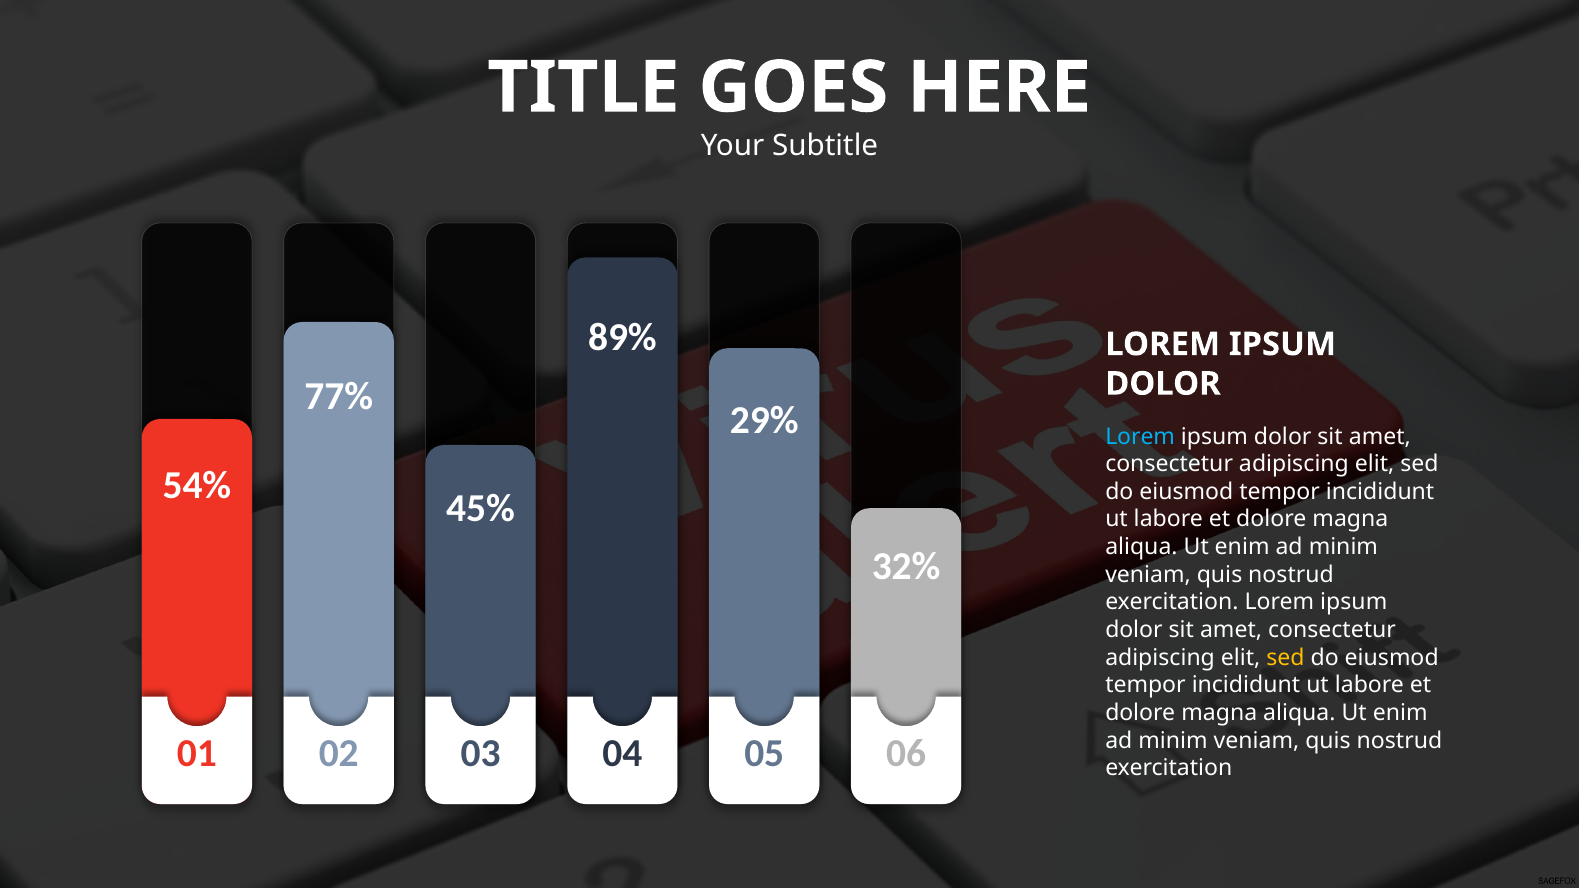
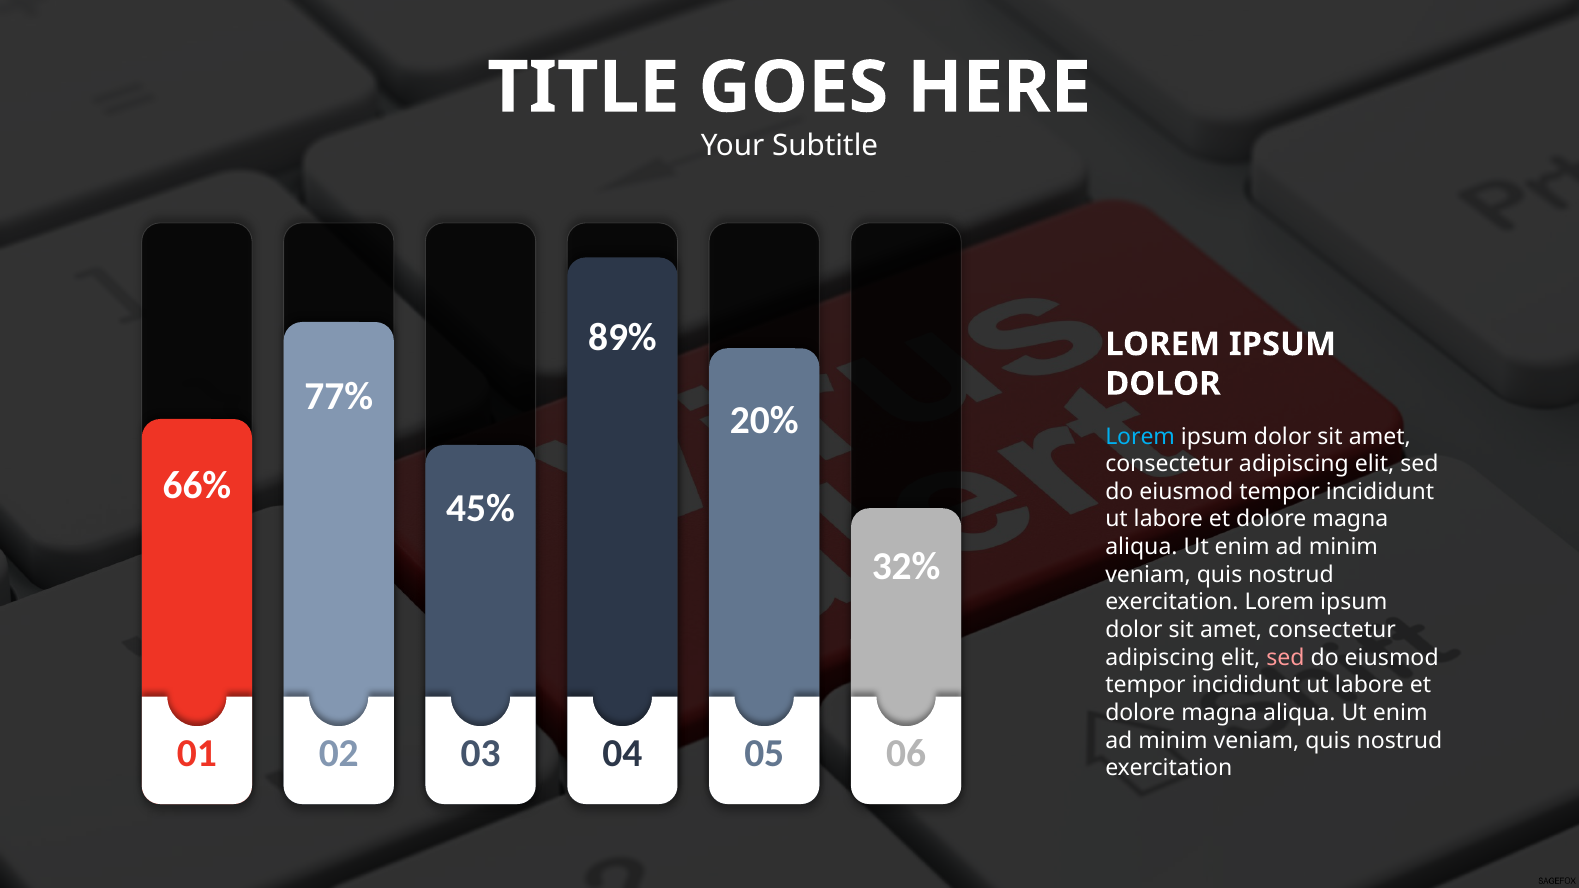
29%: 29% -> 20% (764, 421)
54%: 54% -> 66% (197, 485)
sed colour: yellow -> pink (1285, 658)
